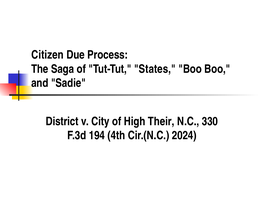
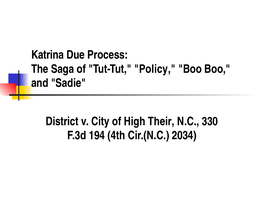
Citizen: Citizen -> Katrina (48, 55)
States: States -> Policy (155, 69)
2024: 2024 -> 2034 (184, 135)
